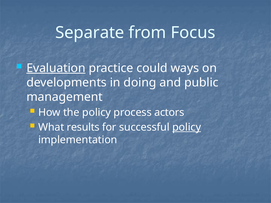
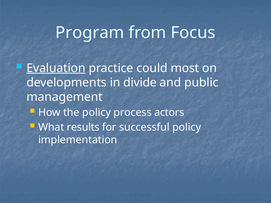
Separate: Separate -> Program (90, 33)
ways: ways -> most (185, 68)
doing: doing -> divide (140, 83)
policy underline: present -> none (187, 127)
